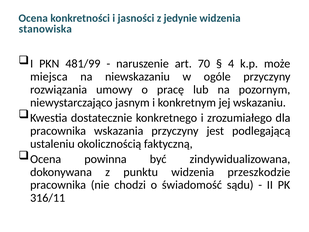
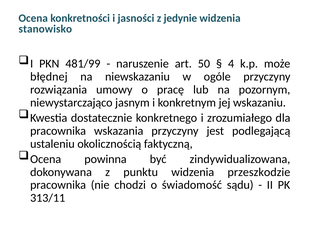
stanowiska: stanowiska -> stanowisko (45, 29)
70: 70 -> 50 (204, 64)
miejsca: miejsca -> błędnej (49, 77)
316/11: 316/11 -> 313/11 (48, 198)
